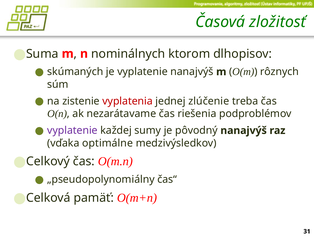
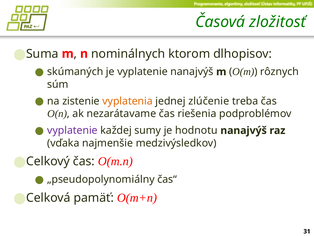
vyplatenia colour: red -> orange (128, 101)
pôvodný: pôvodný -> hodnotu (196, 130)
optimálne: optimálne -> najmenšie (108, 143)
